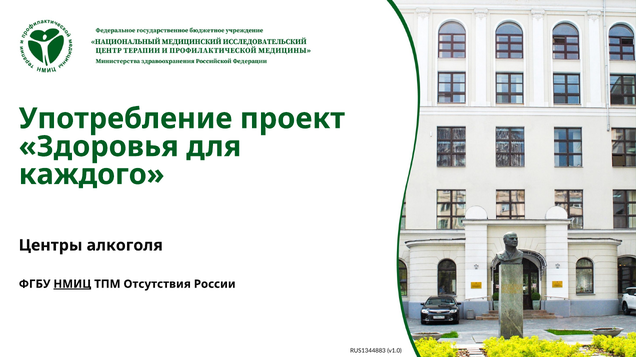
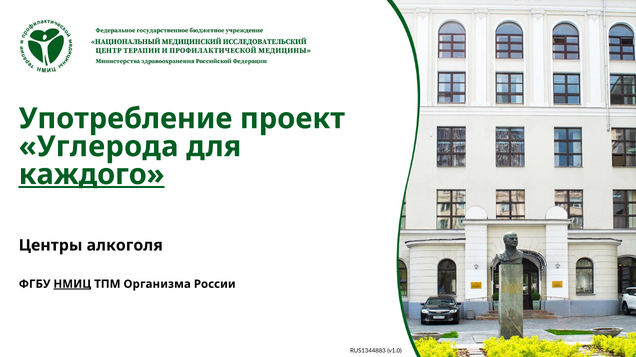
Здоровья: Здоровья -> Углерода (99, 147)
каждого underline: none -> present (92, 175)
Отсутствия: Отсутствия -> Организма (157, 285)
